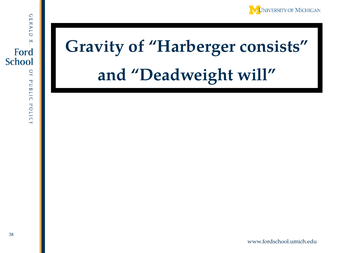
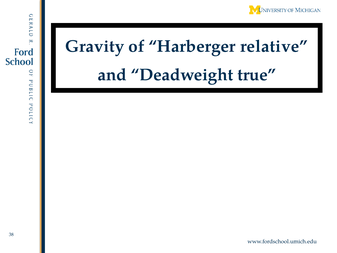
consists: consists -> relative (274, 46)
will: will -> true (257, 75)
